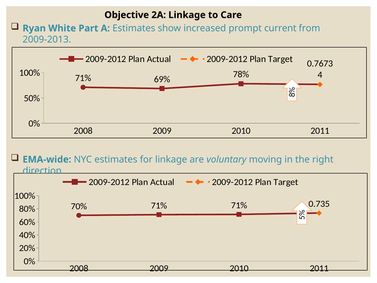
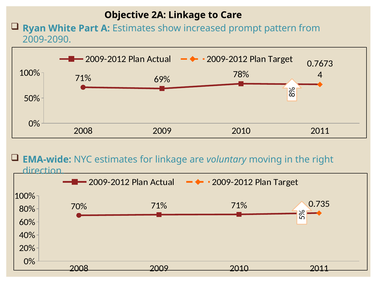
current: current -> pattern (280, 28)
2009-2013: 2009-2013 -> 2009-2090 (47, 40)
